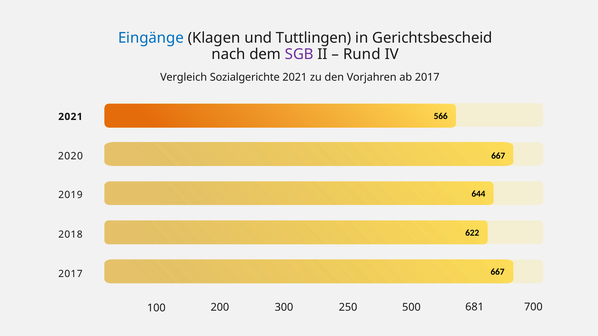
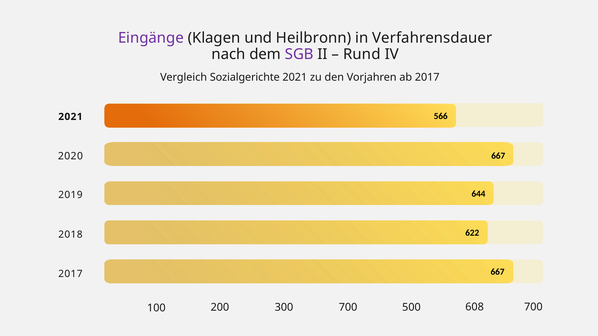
Eingänge colour: blue -> purple (151, 38)
Tuttlingen: Tuttlingen -> Heilbronn (314, 38)
Gerichtsbescheid: Gerichtsbescheid -> Verfahrensdauer (432, 38)
300 250: 250 -> 700 (348, 308)
681: 681 -> 608 (475, 307)
